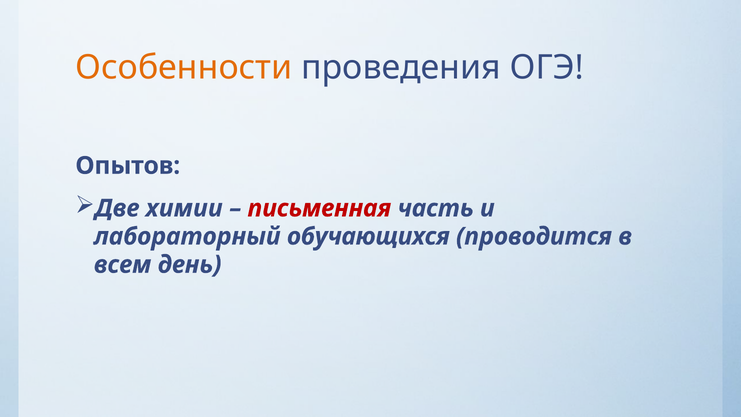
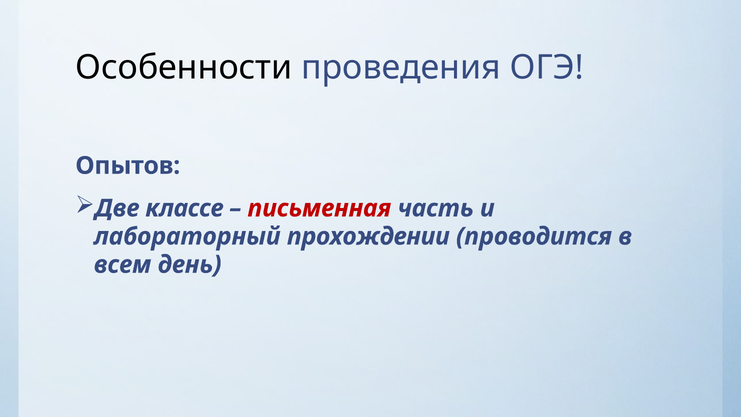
Особенности colour: orange -> black (184, 68)
химии: химии -> классе (184, 208)
обучающихся: обучающихся -> прохождении (368, 236)
